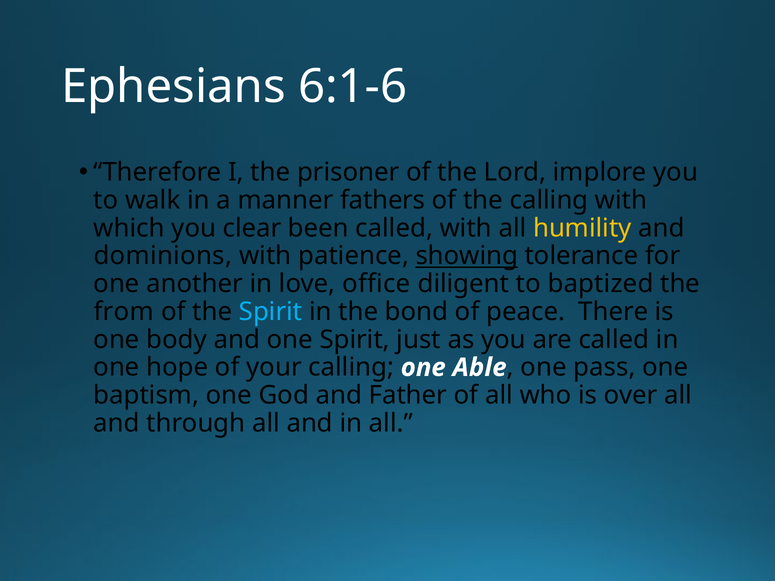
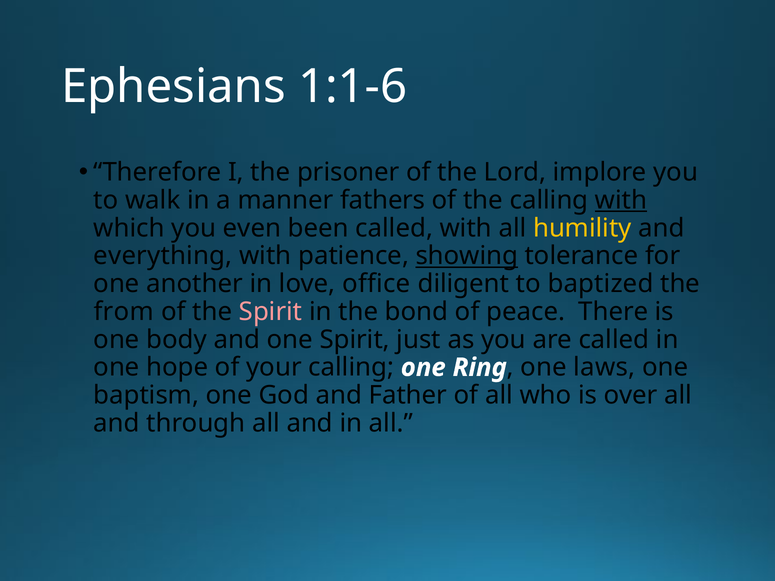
6:1-6: 6:1-6 -> 1:1-6 (353, 87)
with underline: none -> present (621, 200)
clear: clear -> even (252, 228)
dominions: dominions -> everything (163, 256)
Spirit colour: light blue -> pink (271, 312)
Able: Able -> Ring (480, 368)
pass: pass -> laws (604, 368)
